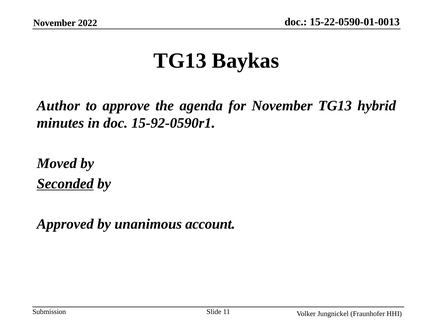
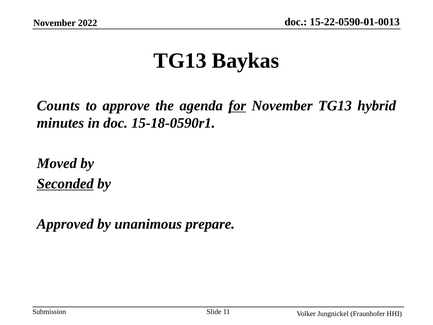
Author: Author -> Counts (58, 106)
for underline: none -> present (237, 106)
15-92-0590r1: 15-92-0590r1 -> 15-18-0590r1 (173, 123)
account: account -> prepare (210, 224)
